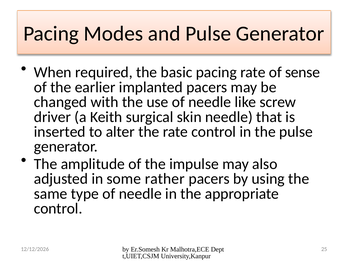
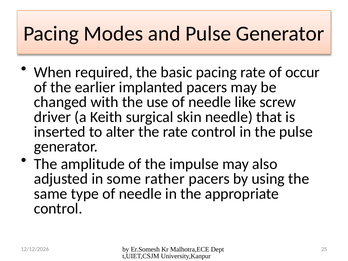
sense: sense -> occur (302, 72)
